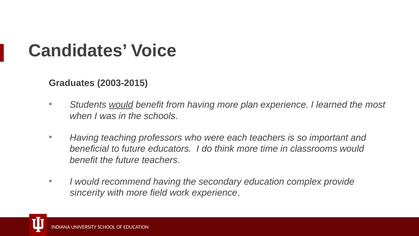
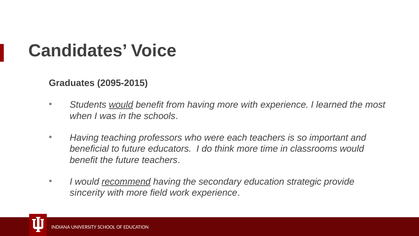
2003-2015: 2003-2015 -> 2095-2015 (123, 83)
more plan: plan -> with (249, 105)
recommend underline: none -> present (126, 181)
complex: complex -> strategic (304, 181)
